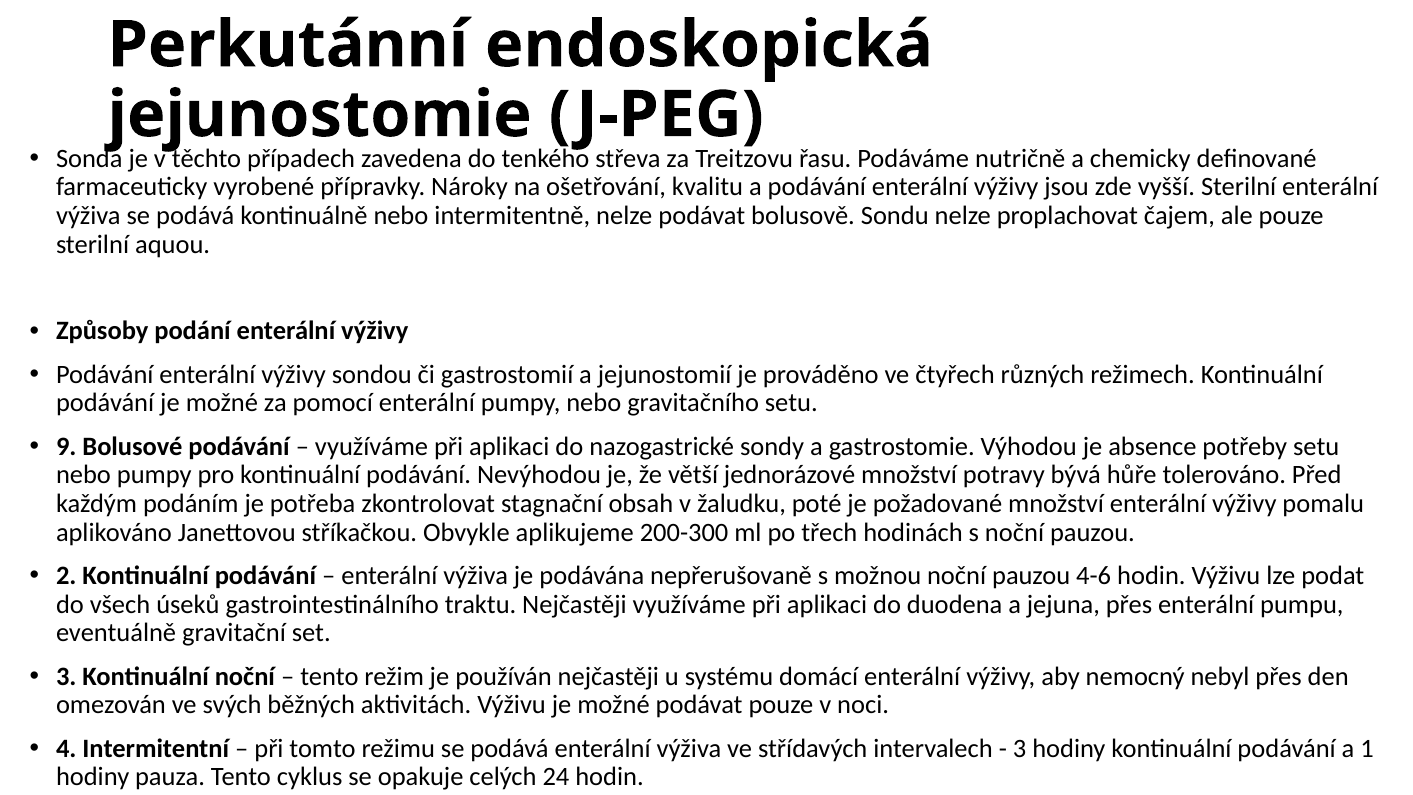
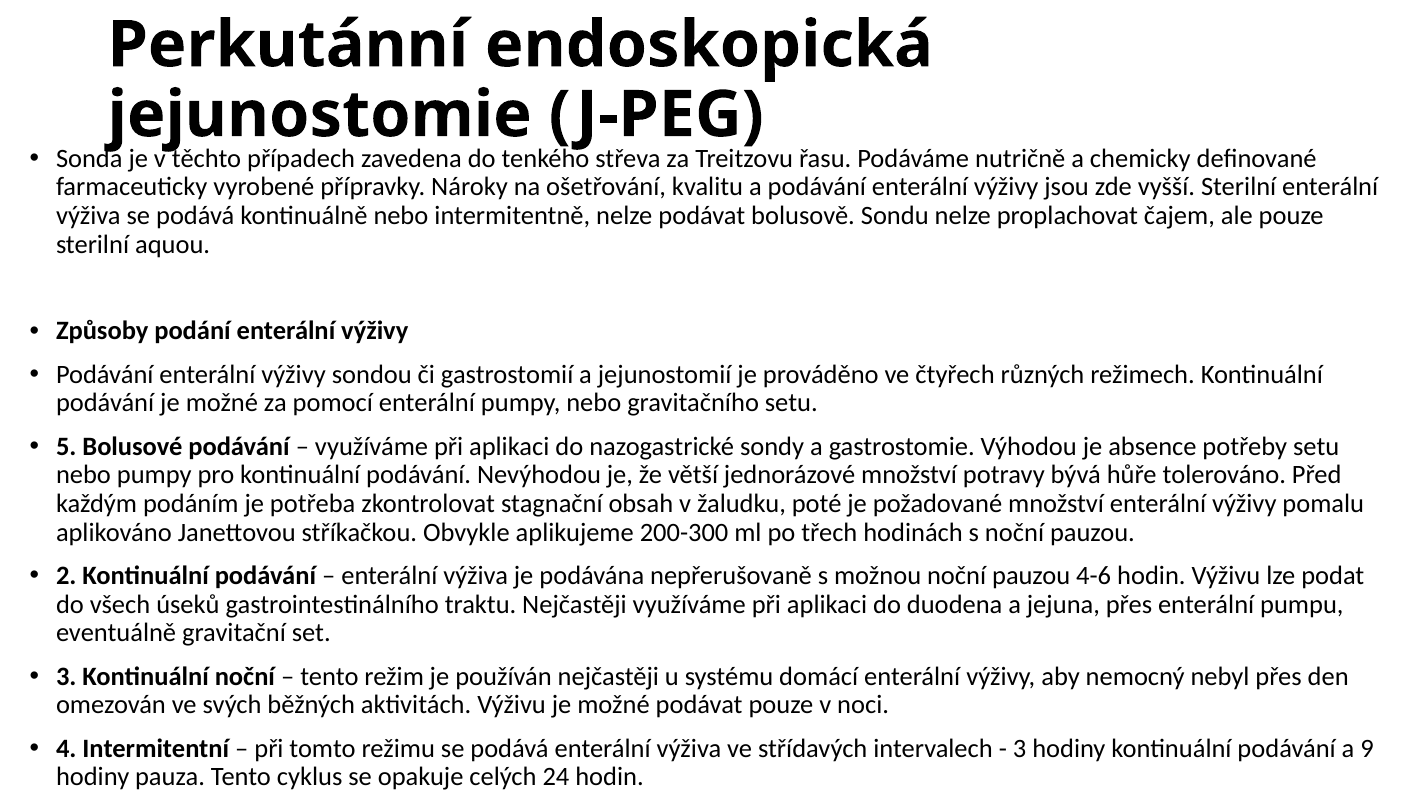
9: 9 -> 5 (66, 446)
1: 1 -> 9 (1367, 748)
